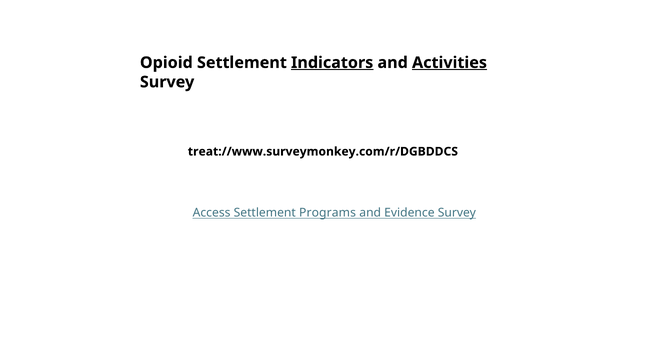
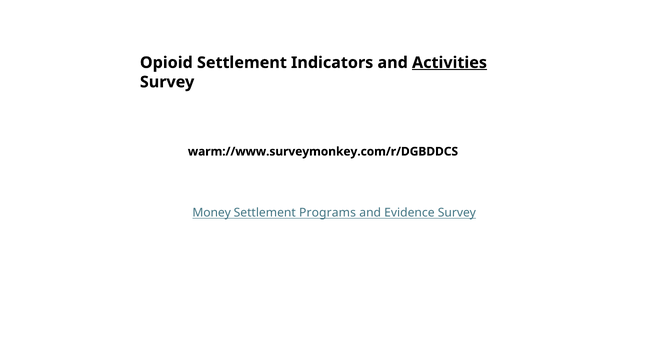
Indicators underline: present -> none (332, 63)
treat://www.surveymonkey.com/r/DGBDDCS: treat://www.surveymonkey.com/r/DGBDDCS -> warm://www.surveymonkey.com/r/DGBDDCS (323, 152)
Access: Access -> Money (212, 213)
